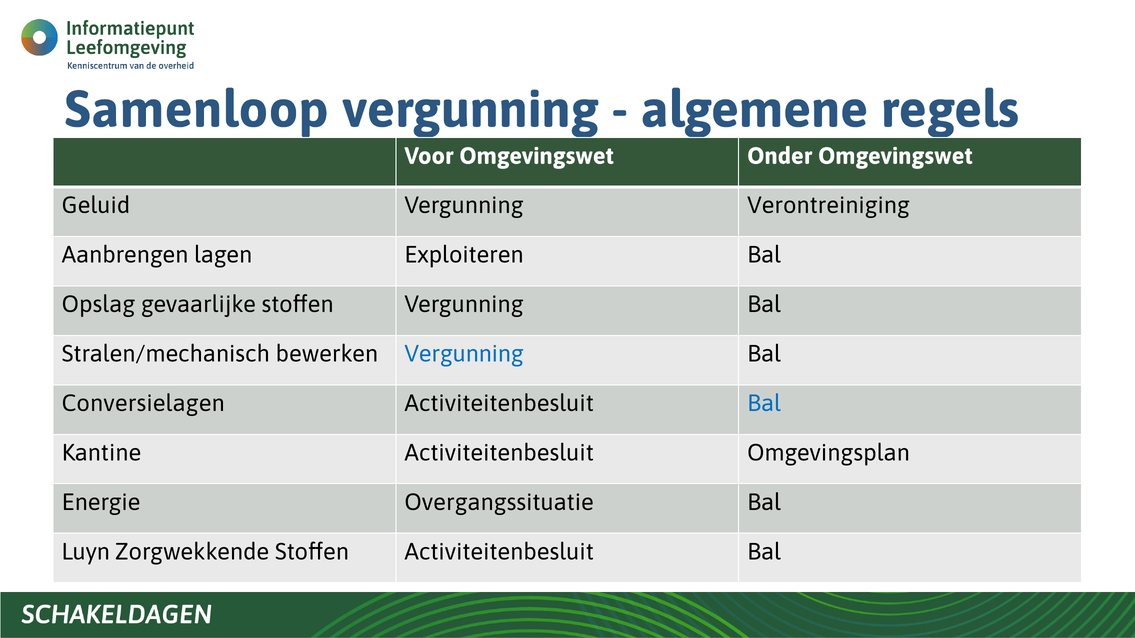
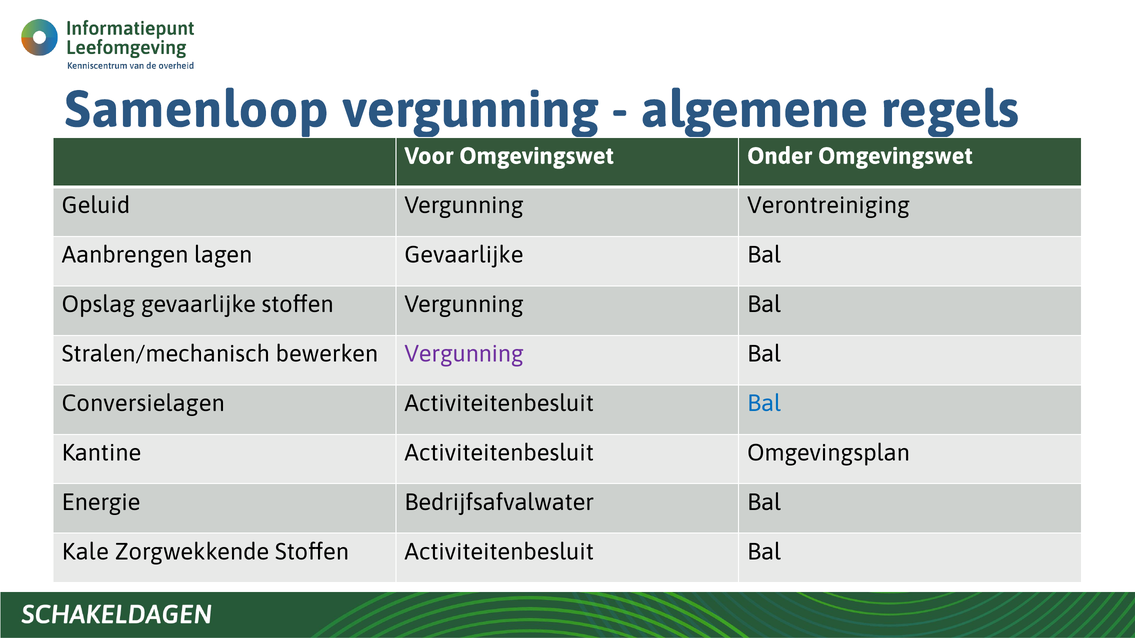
lagen Exploiteren: Exploiteren -> Gevaarlijke (464, 255)
Vergunning colour: blue -> purple (464, 354)
Overgangssituatie: Overgangssituatie -> Bedrijfsafvalwater (499, 503)
Luyn: Luyn -> Kale (85, 552)
